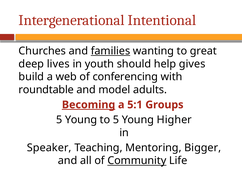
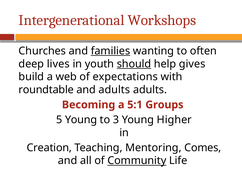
Intentional: Intentional -> Workshops (162, 20)
great: great -> often (203, 51)
should underline: none -> present (134, 64)
conferencing: conferencing -> expectations (125, 77)
and model: model -> adults (114, 90)
Becoming underline: present -> none (89, 104)
to 5: 5 -> 3 (116, 119)
Speaker: Speaker -> Creation (49, 147)
Bigger: Bigger -> Comes (203, 147)
